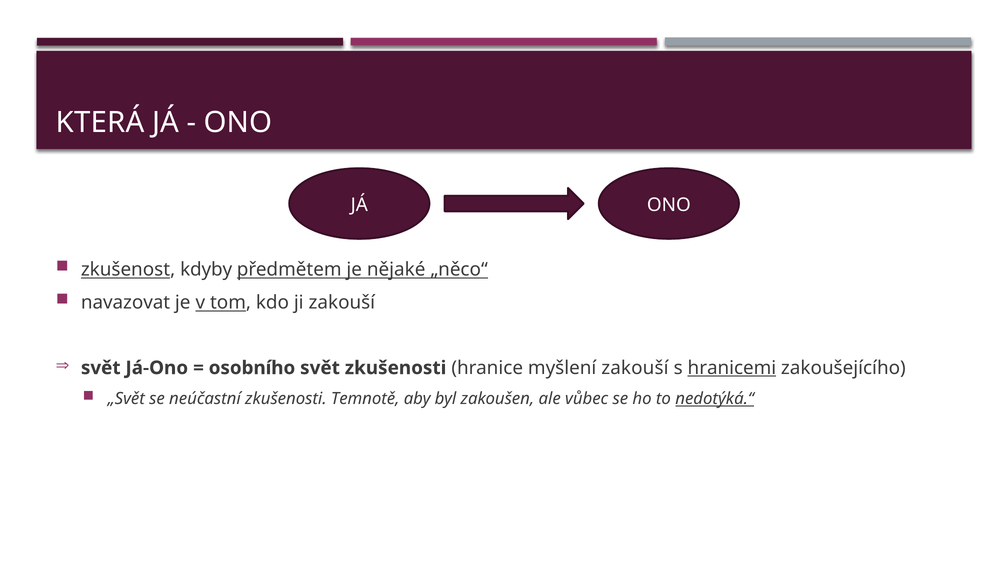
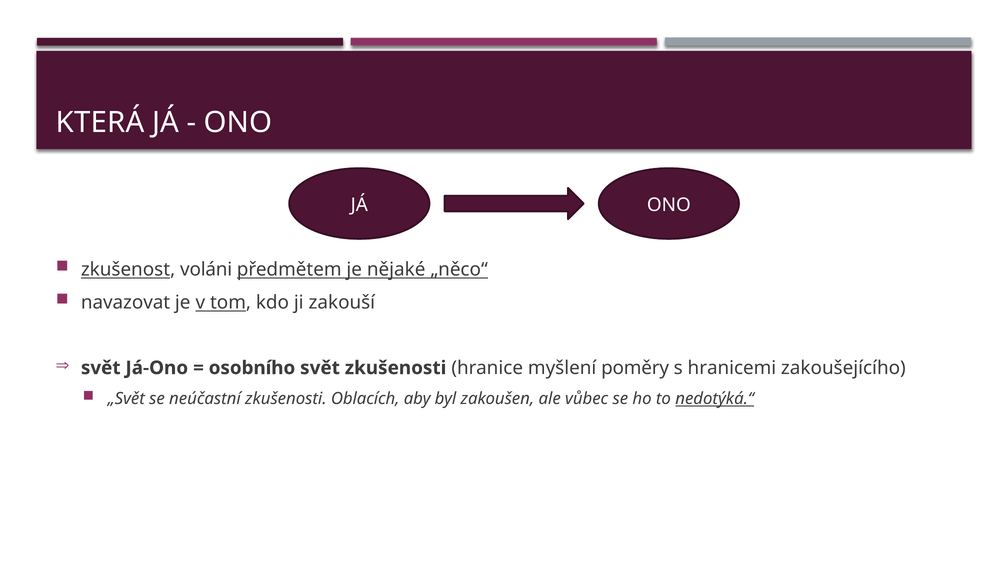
kdyby: kdyby -> voláni (206, 270)
myšlení zakouší: zakouší -> poměry (635, 368)
hranicemi underline: present -> none (732, 368)
Temnotě: Temnotě -> Oblacích (365, 399)
